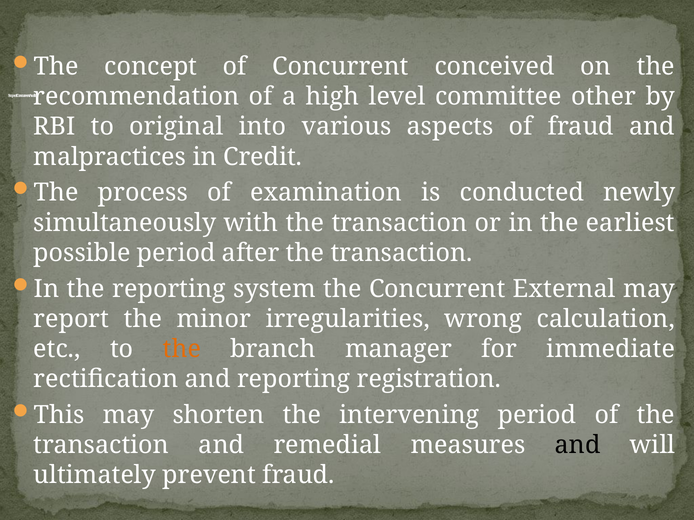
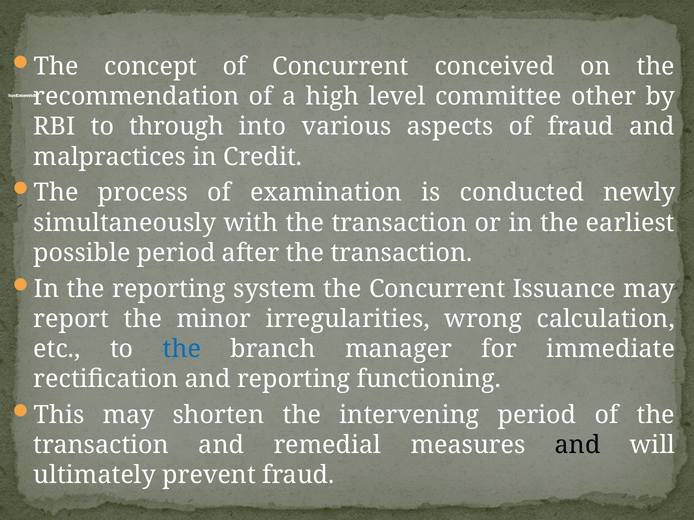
original: original -> through (177, 127)
External: External -> Issuance (564, 289)
the colour: orange -> blue (182, 349)
registration: registration -> functioning (429, 379)
